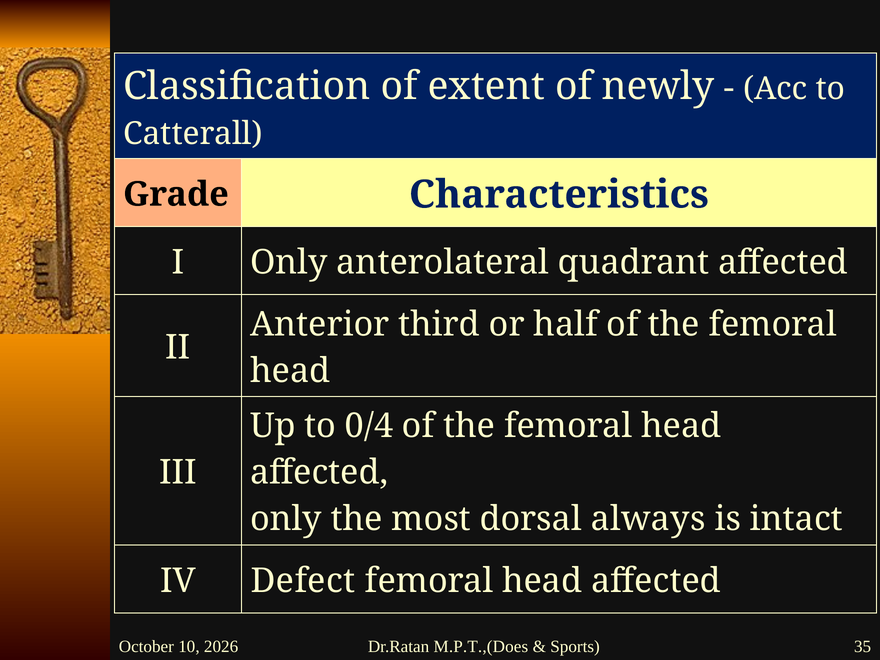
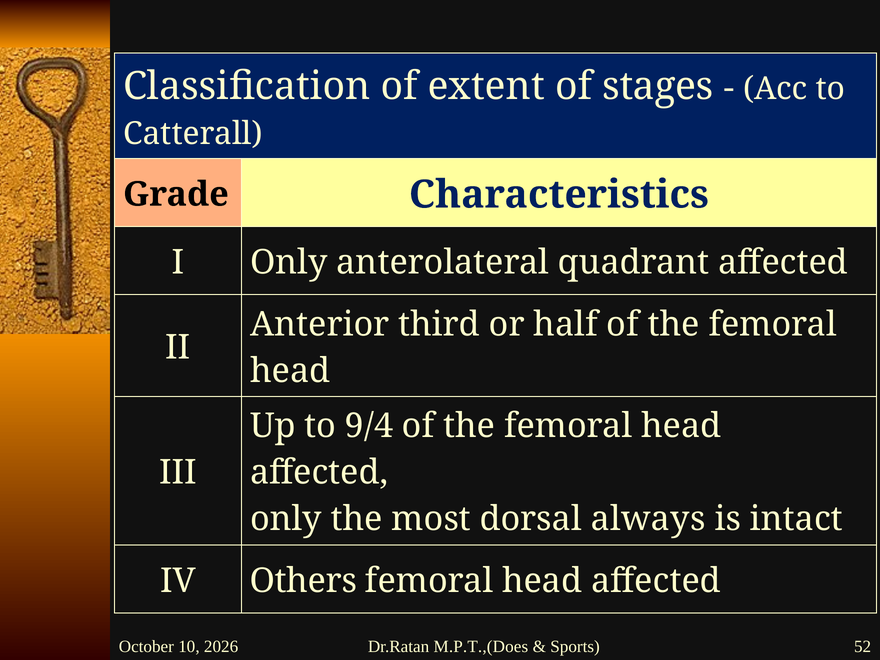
newly: newly -> stages (658, 86)
0/4: 0/4 -> 9/4 (369, 426)
Defect: Defect -> Others (303, 581)
35: 35 -> 52 (863, 646)
